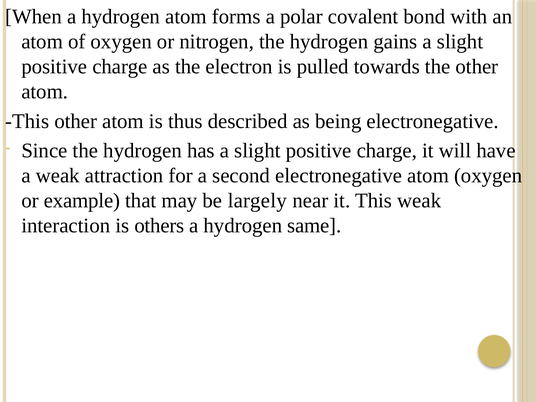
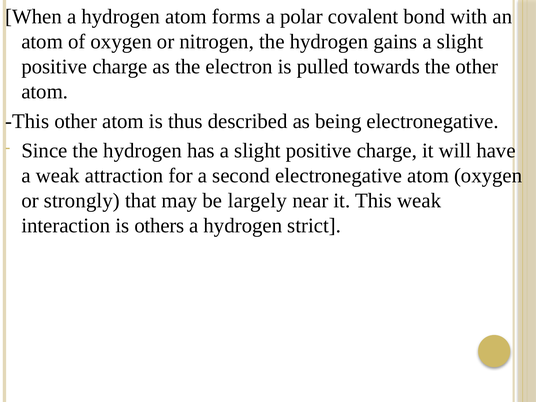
example: example -> strongly (82, 201)
same: same -> strict (314, 226)
